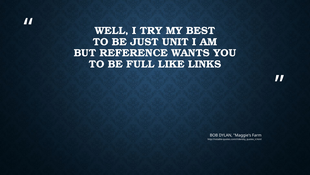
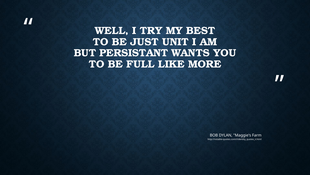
REFERENCE: REFERENCE -> PERSISTANT (134, 53)
LINKS: LINKS -> MORE (205, 64)
